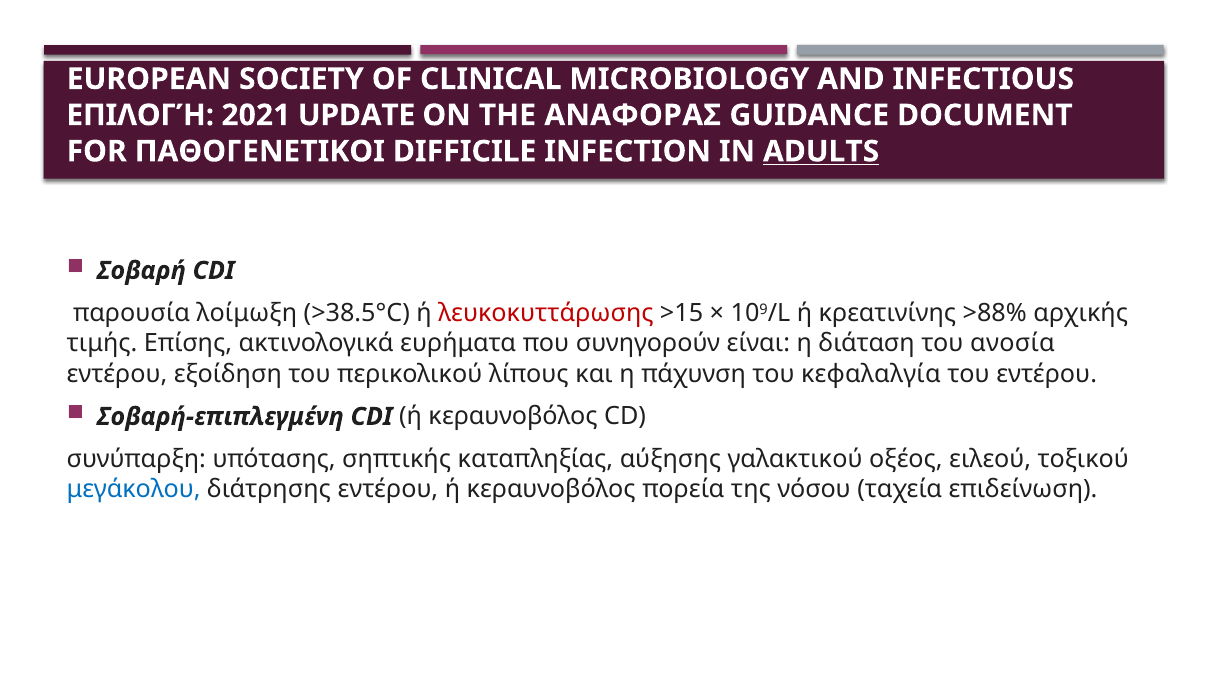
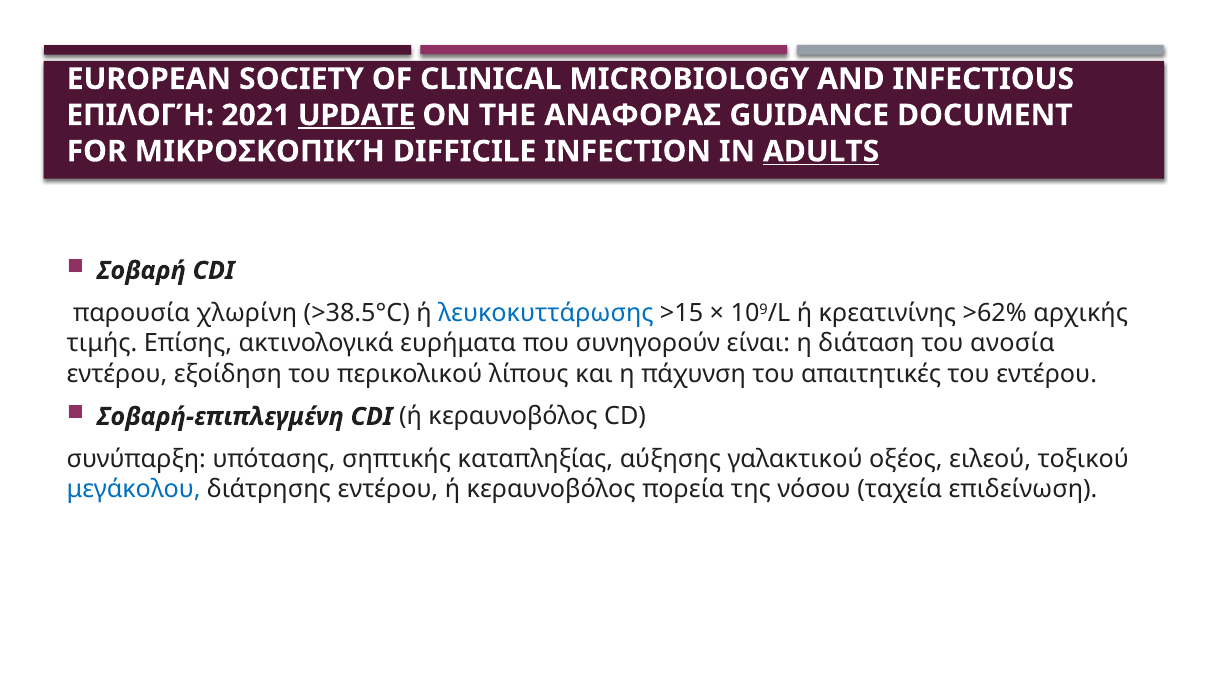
UPDATE underline: none -> present (357, 115)
ΠΑΘΟΓΕΝΕΤΙΚΟΙ: ΠΑΘΟΓΕΝΕΤΙΚΟΙ -> ΜΙΚΡΟΣΚΟΠΙΚΉ (260, 152)
λοίμωξη: λοίμωξη -> χλωρίνη (247, 314)
λευκοκυττάρωσης colour: red -> blue (546, 314)
>88%: >88% -> >62% (995, 314)
κεφαλαλγία: κεφαλαλγία -> απαιτητικές (871, 374)
